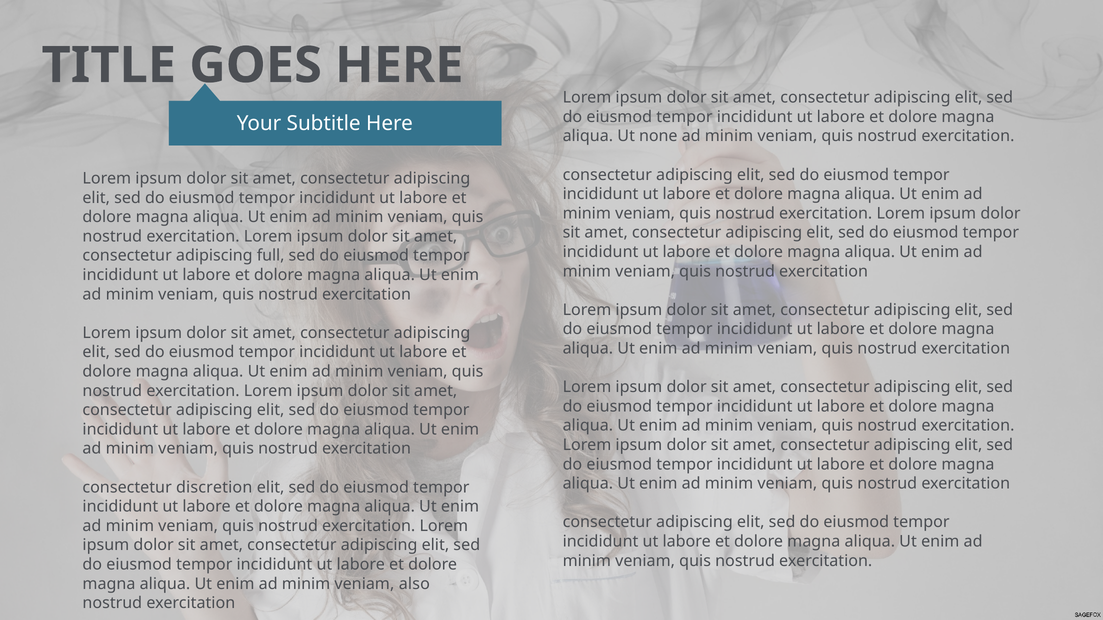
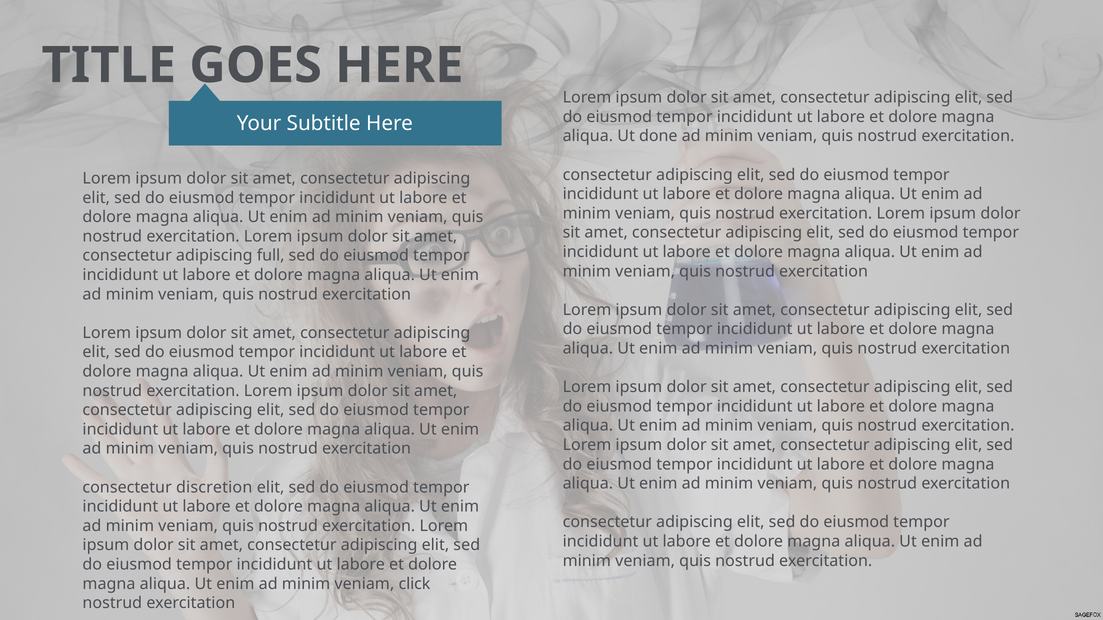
none: none -> done (658, 136)
also: also -> click (414, 584)
